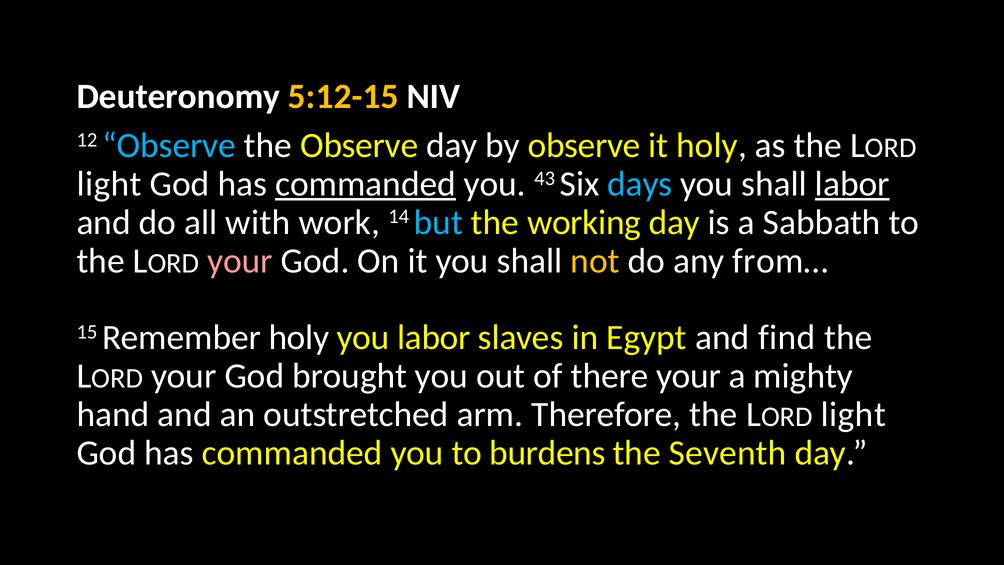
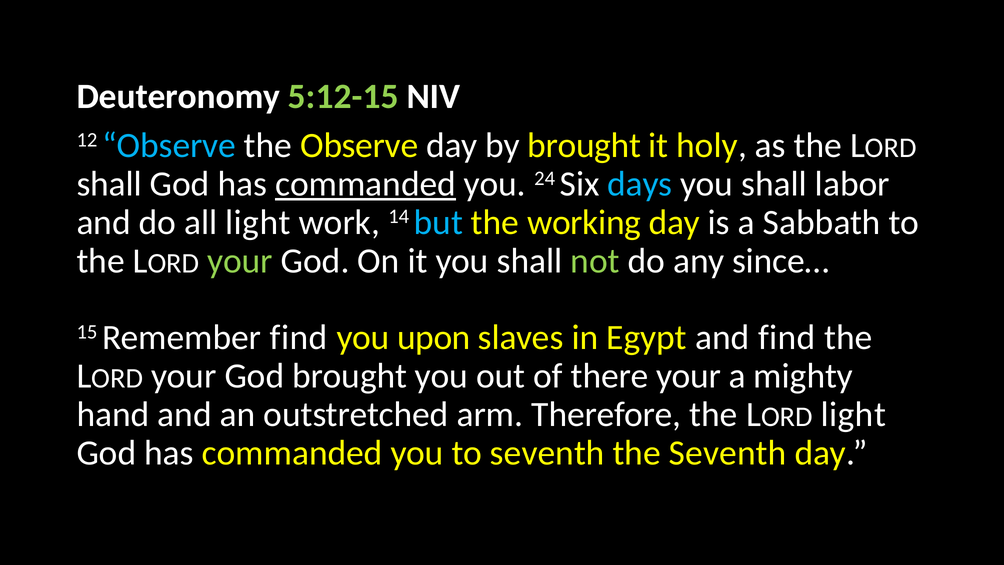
5:12-15 colour: yellow -> light green (343, 97)
by observe: observe -> brought (584, 146)
light: light -> shall (109, 184)
43: 43 -> 24 (545, 178)
labor underline: present -> none (852, 184)
all with: with -> light (258, 222)
your colour: pink -> light green (240, 261)
not colour: yellow -> light green (595, 261)
from…: from… -> since… (781, 261)
Remember holy: holy -> find (299, 337)
you labor: labor -> upon (434, 337)
to burdens: burdens -> seventh (547, 453)
